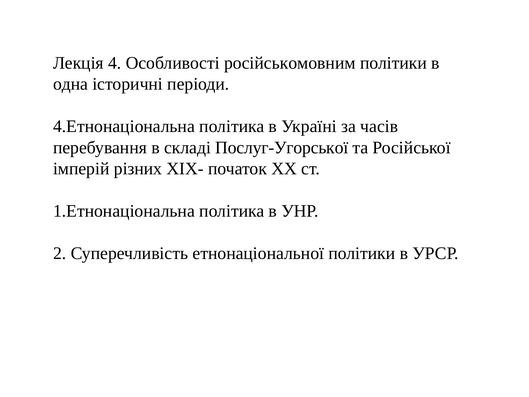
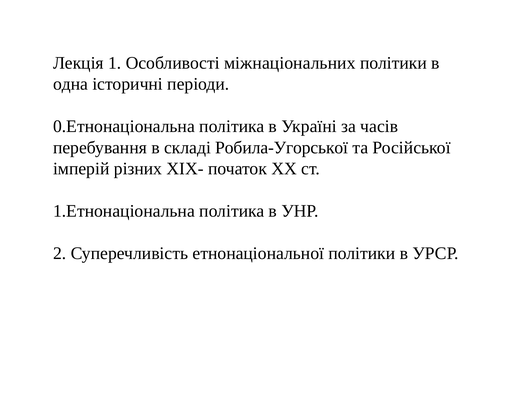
4: 4 -> 1 (115, 63)
російськомовним: російськомовним -> міжнаціональних (290, 63)
4.Етнонаціональна: 4.Етнонаціональна -> 0.Етнонаціональна (124, 126)
Послуг-Угорської: Послуг-Угорської -> Робила-Угорської (282, 147)
